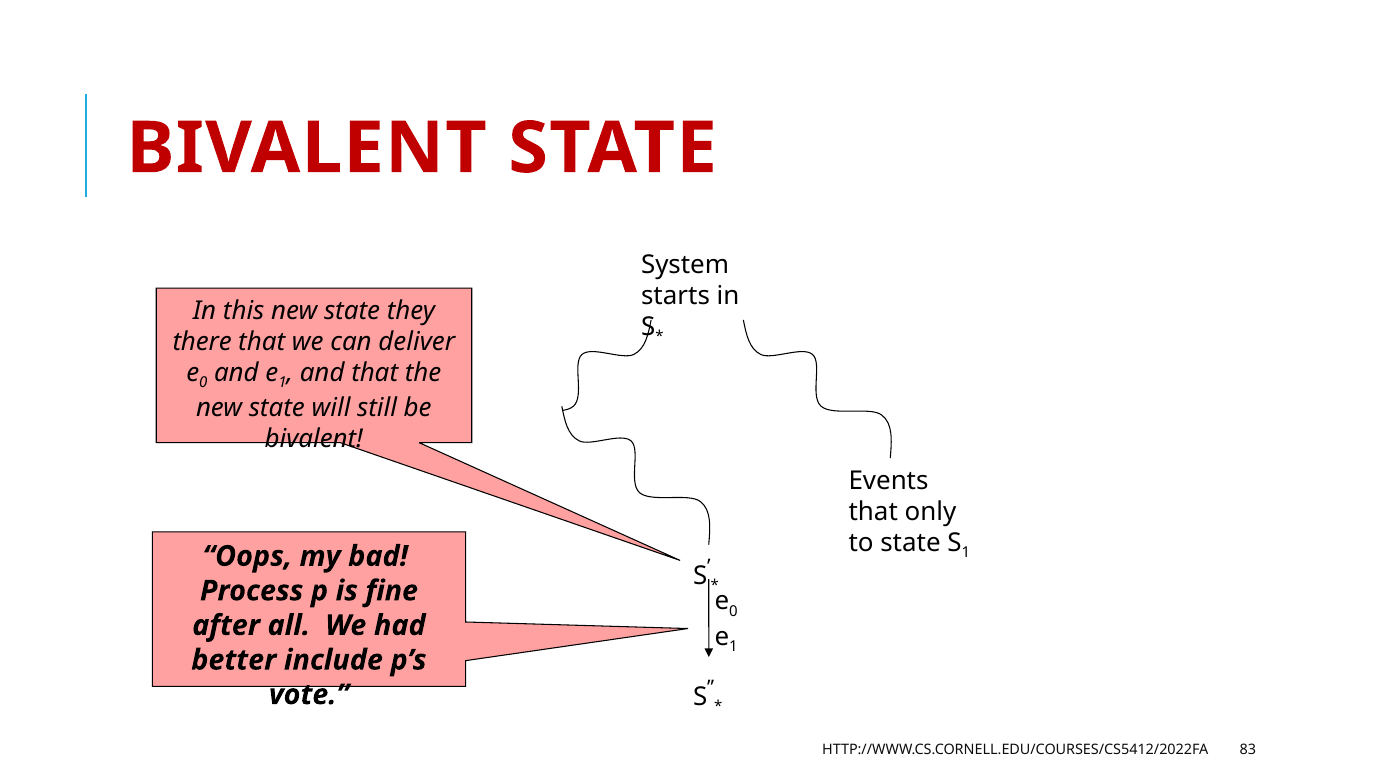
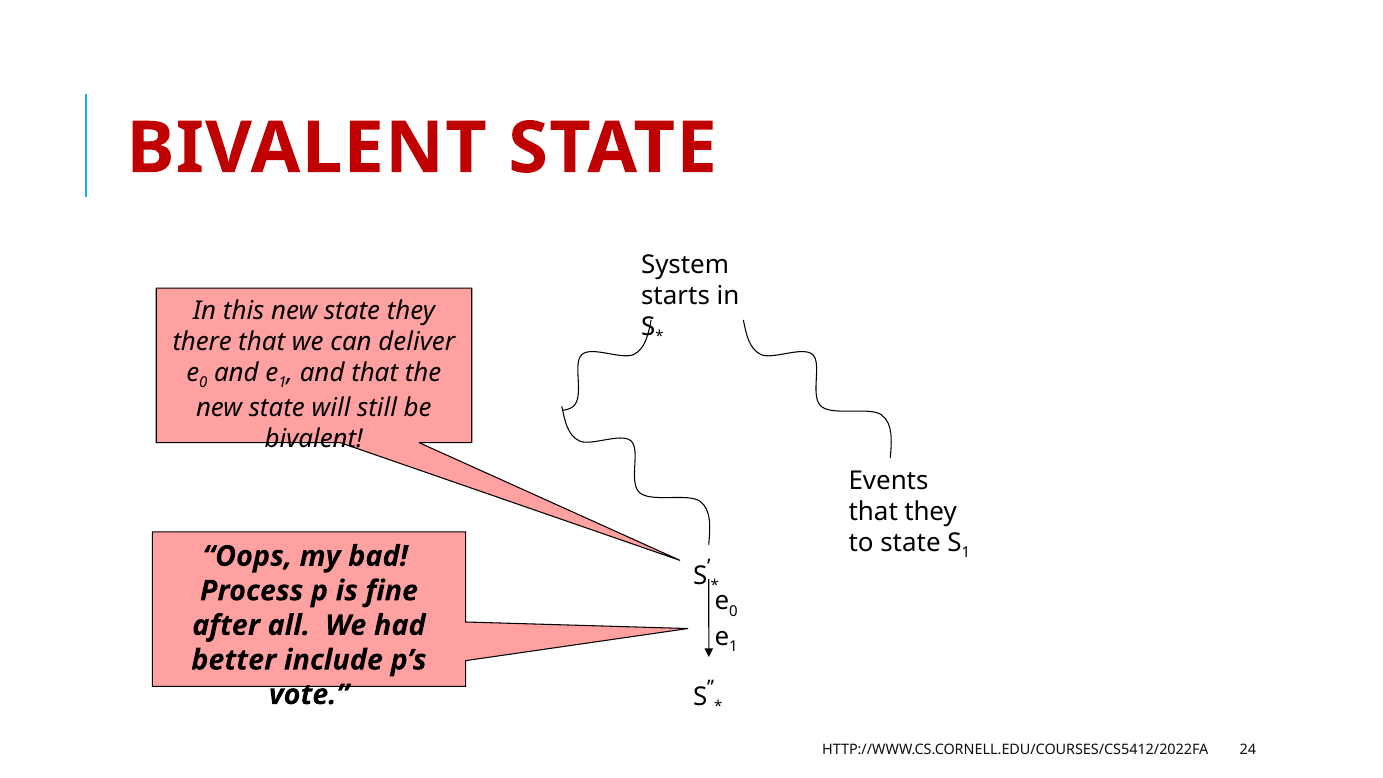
that only: only -> they (931, 512)
83: 83 -> 24 (1248, 749)
